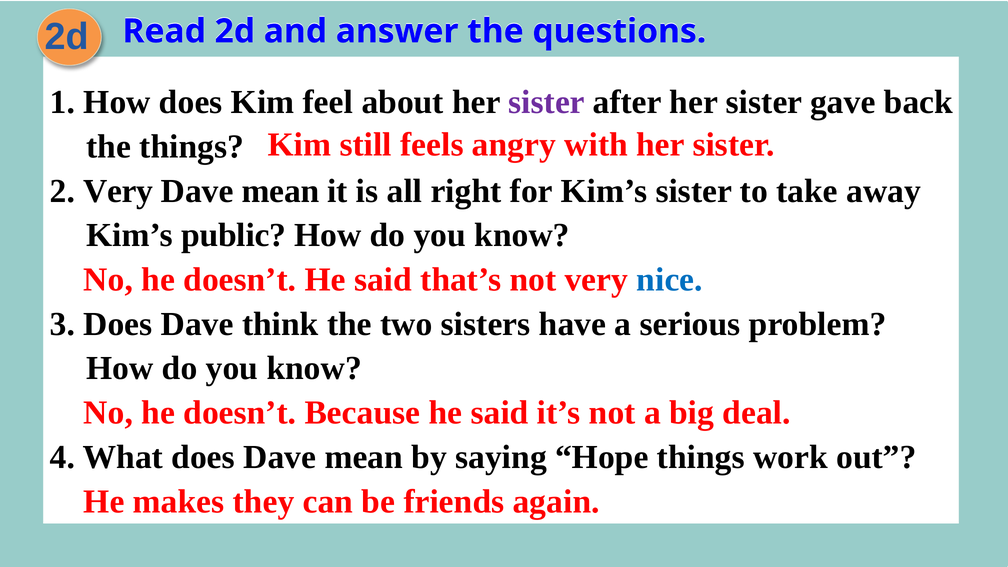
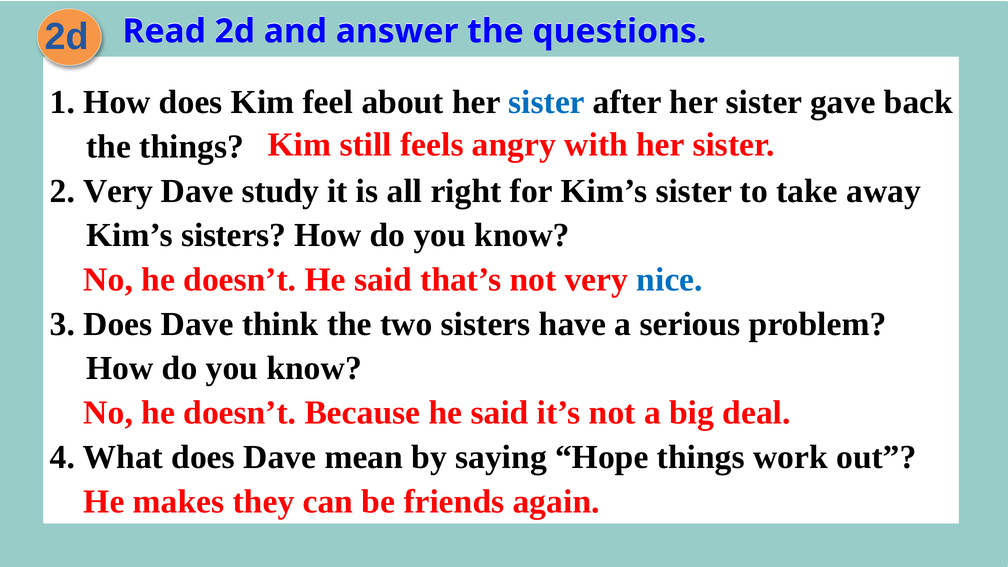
sister colour: purple -> blue (547, 102)
mean: mean -> study (281, 191)
Kim’s public: public -> sisters (234, 235)
